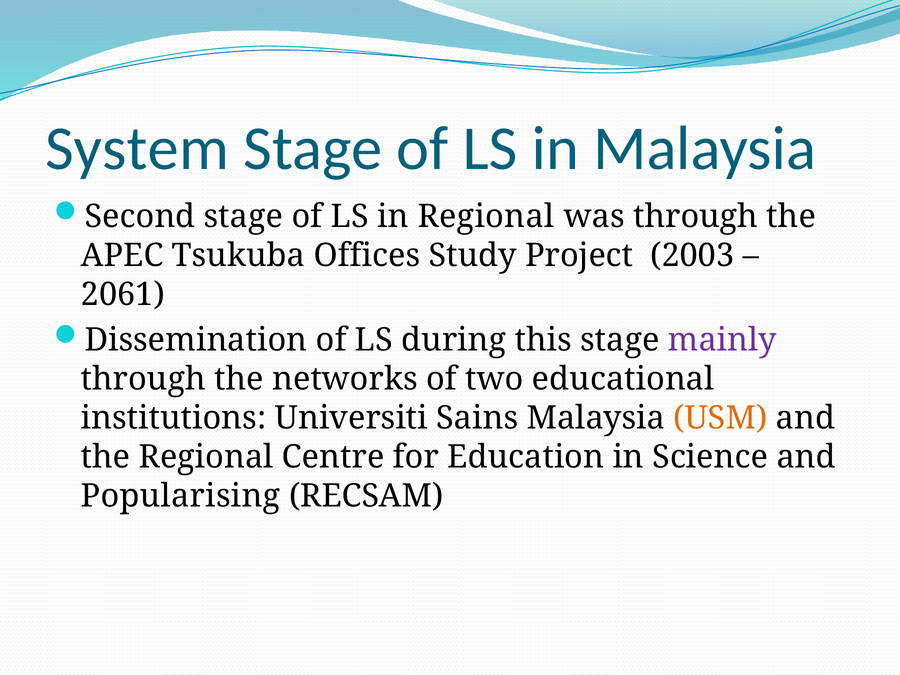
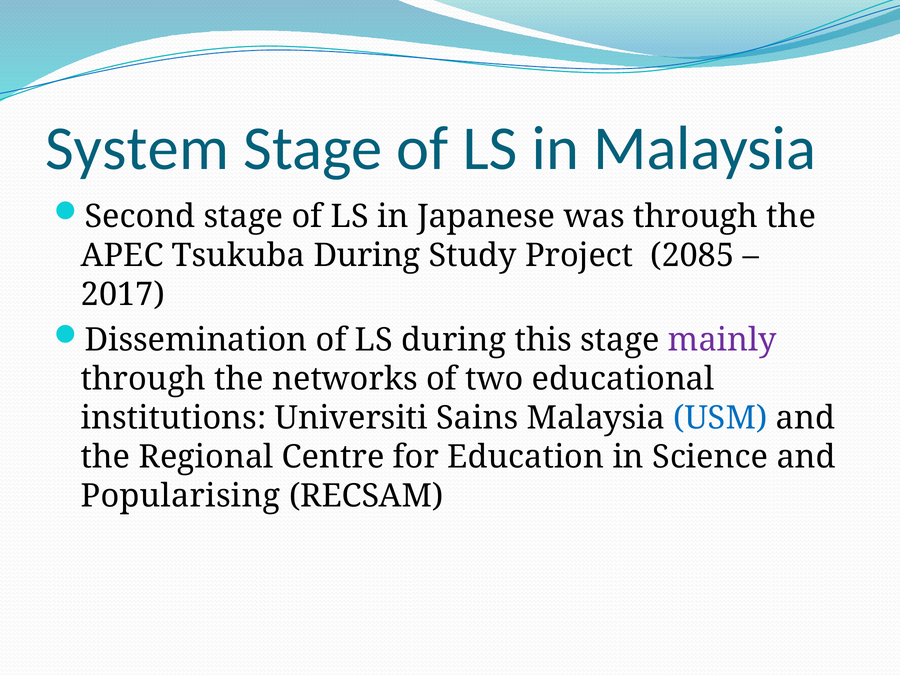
in Regional: Regional -> Japanese (486, 217)
Tsukuba Offices: Offices -> During (367, 256)
2003: 2003 -> 2085 (692, 256)
2061: 2061 -> 2017 (123, 295)
USM colour: orange -> blue (720, 418)
